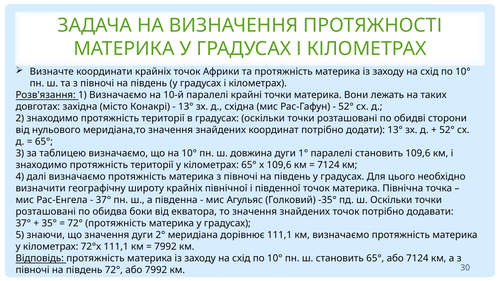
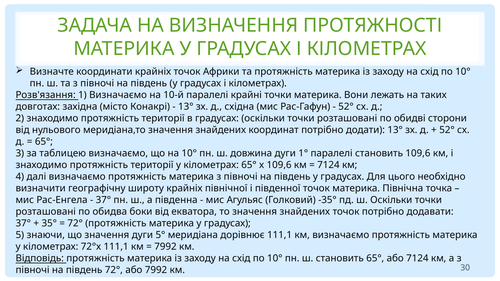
2°: 2° -> 5° (160, 235)
